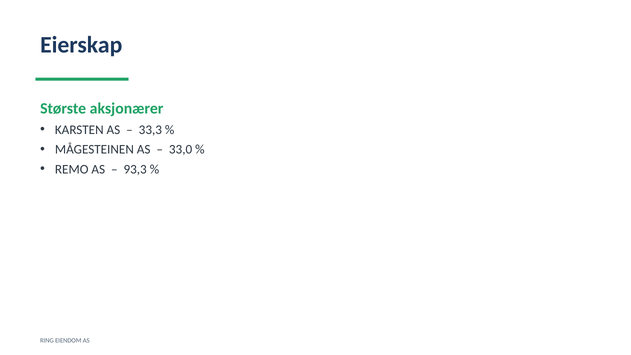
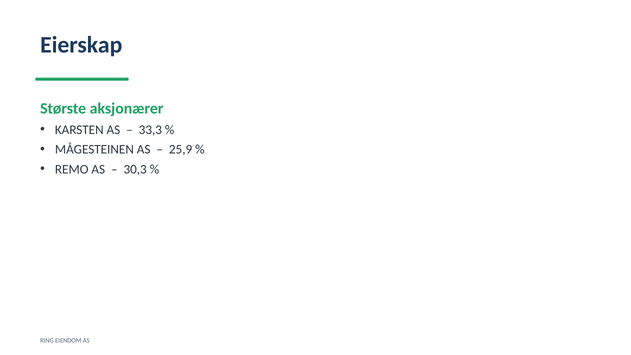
33,0: 33,0 -> 25,9 (181, 149)
93,3: 93,3 -> 30,3 (135, 169)
